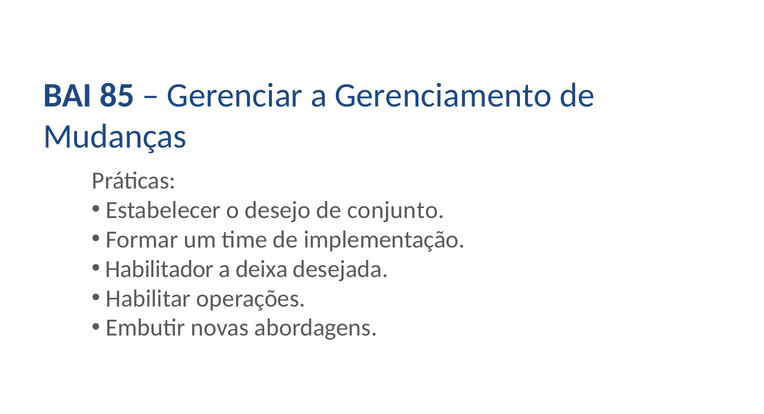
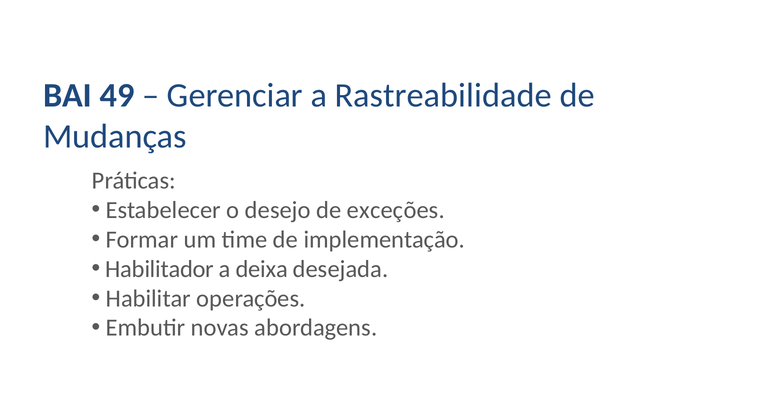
85: 85 -> 49 (117, 95)
Gerenciamento: Gerenciamento -> Rastreabilidade (443, 95)
conjunto: conjunto -> exceções (396, 210)
